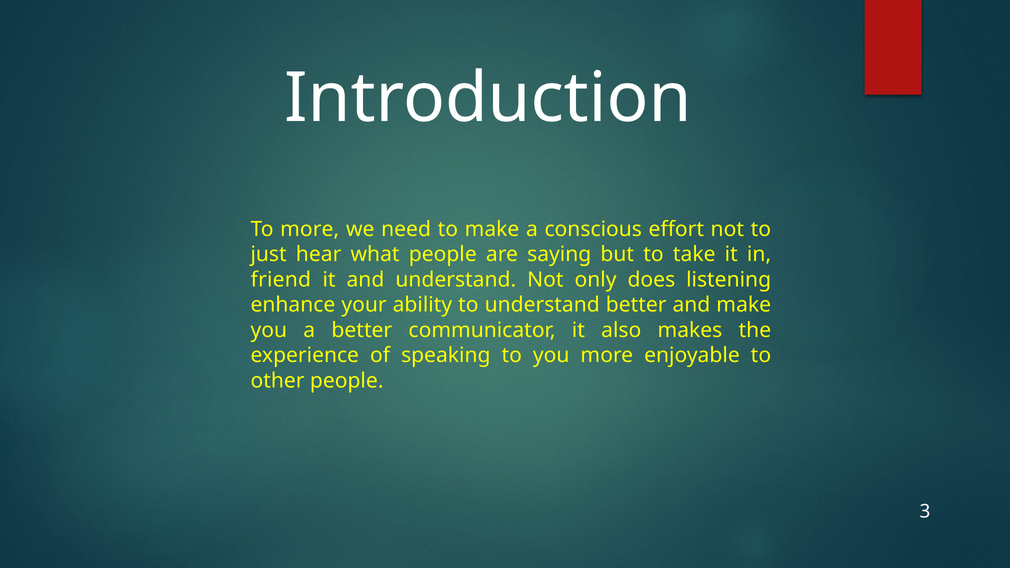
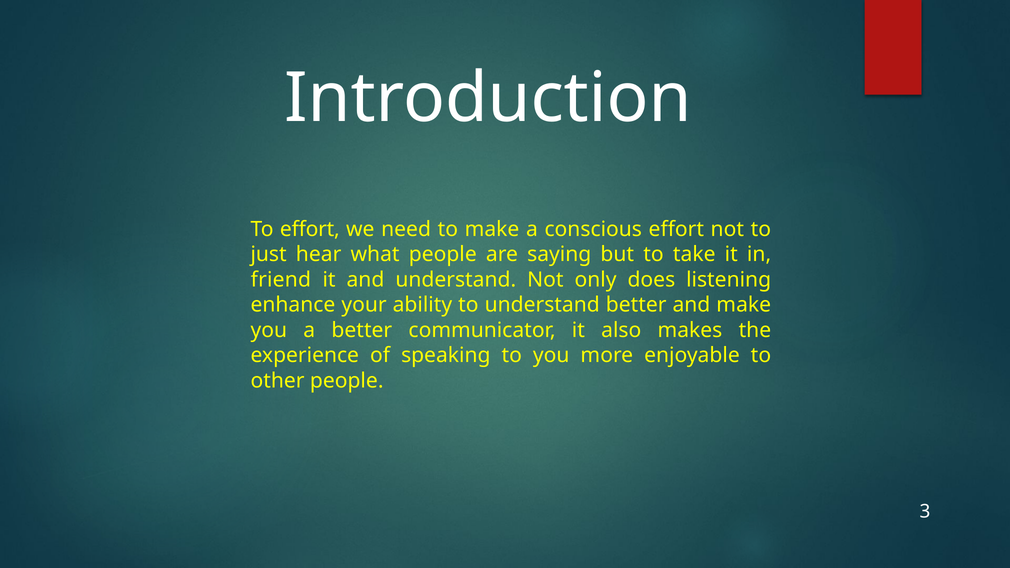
To more: more -> effort (310, 229)
